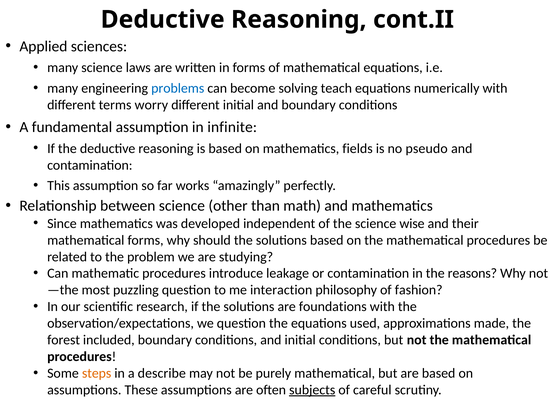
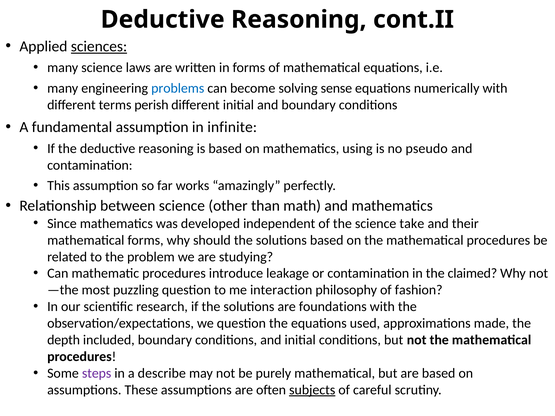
sciences underline: none -> present (99, 46)
teach: teach -> sense (336, 88)
worry: worry -> perish (151, 105)
fields: fields -> using (357, 149)
wise: wise -> take (412, 224)
reasons: reasons -> claimed (472, 274)
forest: forest -> depth (64, 340)
steps colour: orange -> purple (97, 373)
